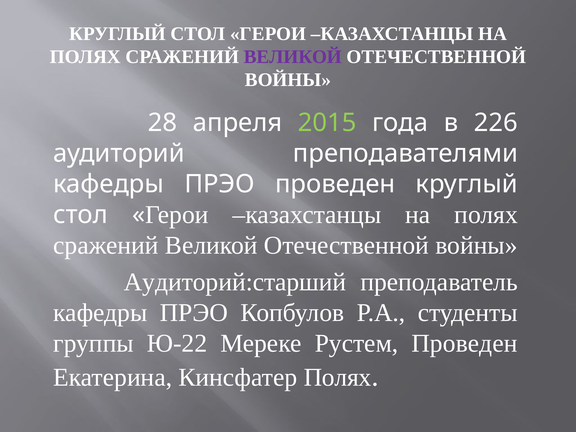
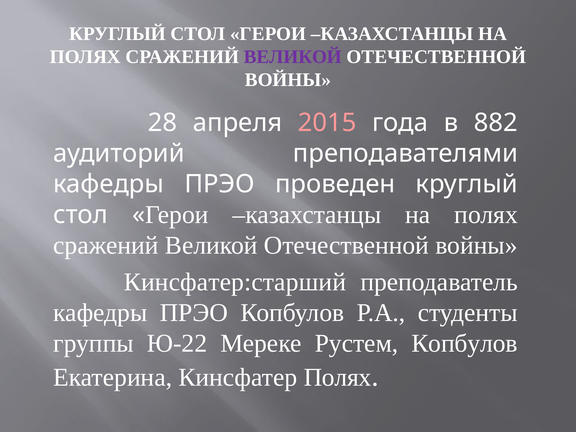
2015 colour: light green -> pink (327, 123)
226: 226 -> 882 (496, 123)
Аудиторий:старший: Аудиторий:старший -> Кинсфатер:старший (235, 282)
Рустем Проведен: Проведен -> Копбулов (465, 343)
